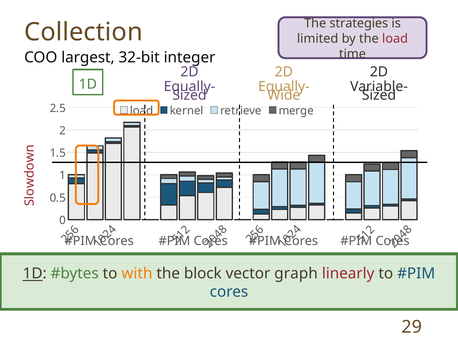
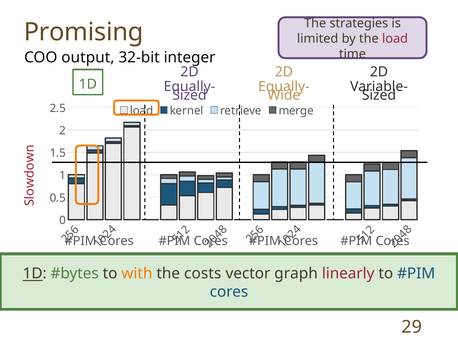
Collection: Collection -> Promising (84, 32)
largest: largest -> output (88, 58)
block: block -> costs (203, 274)
